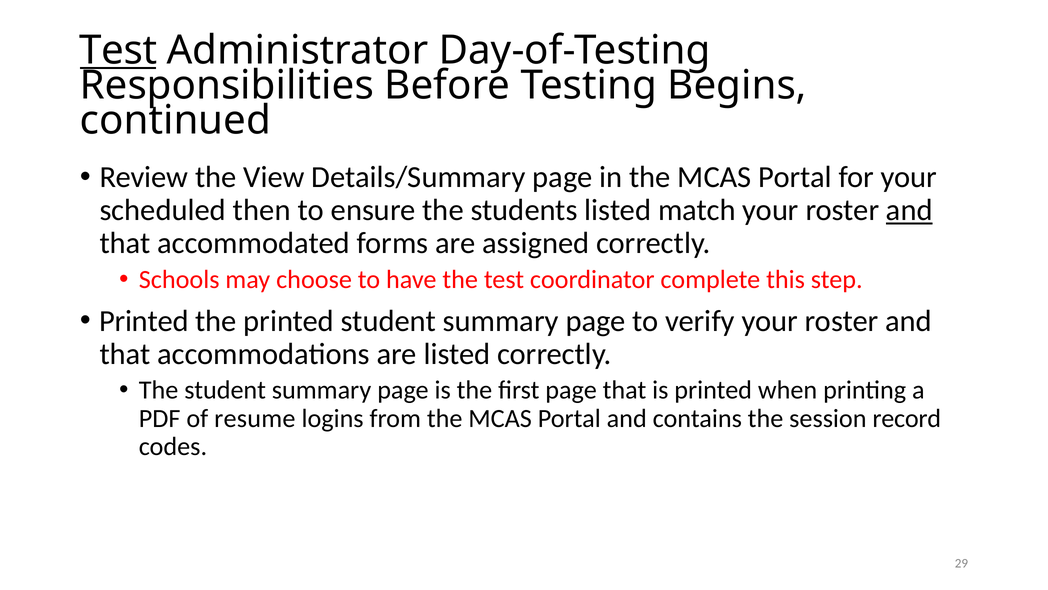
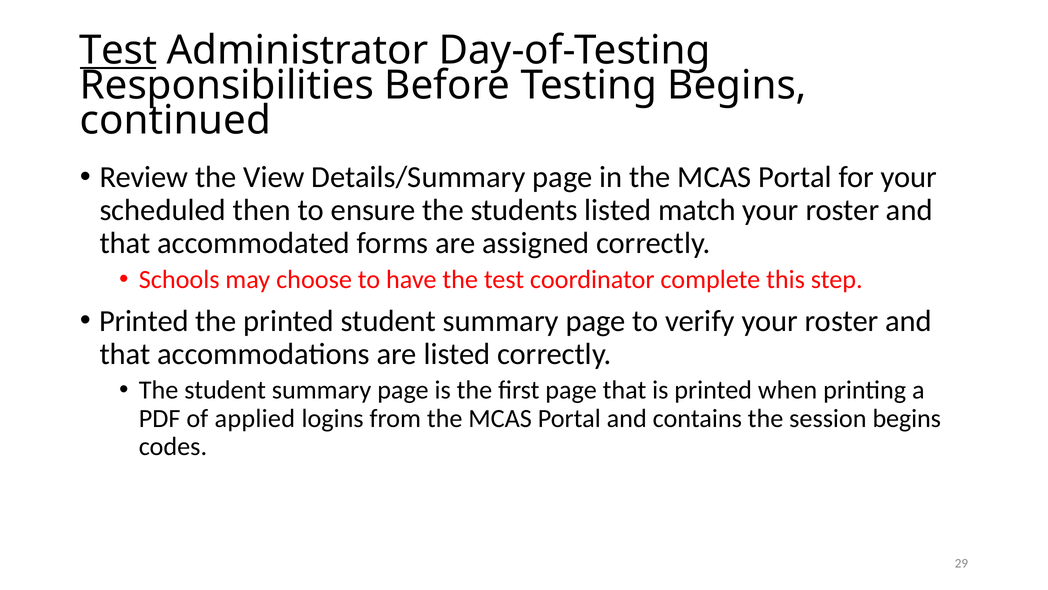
and underline: present -> none (909, 210)
resume: resume -> applied (255, 418)
session record: record -> begins (907, 418)
